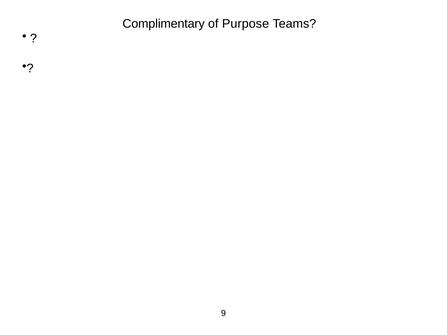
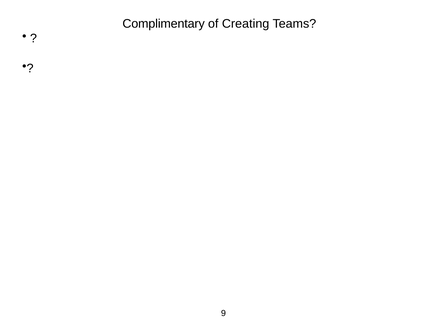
Purpose: Purpose -> Creating (246, 24)
